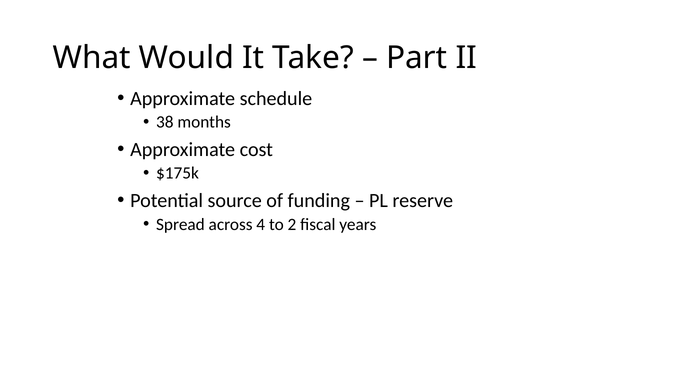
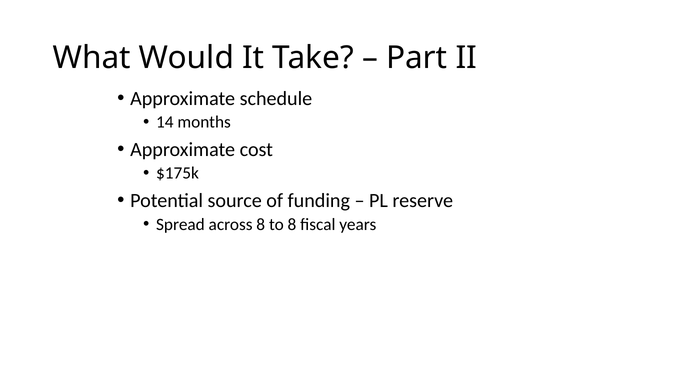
38: 38 -> 14 (165, 122)
across 4: 4 -> 8 (261, 224)
to 2: 2 -> 8 (292, 224)
